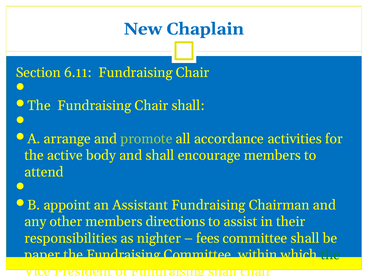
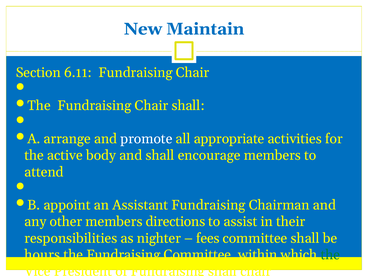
New Chaplain: Chaplain -> Maintain (205, 29)
promote colour: light green -> white (146, 139)
accordance: accordance -> appropriate (229, 139)
paper: paper -> hours (42, 255)
